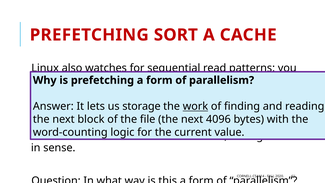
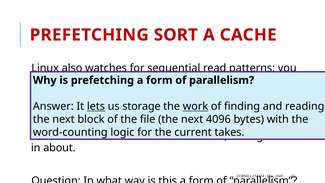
lets underline: none -> present (96, 106)
value: value -> takes (229, 132)
sense: sense -> about (59, 148)
